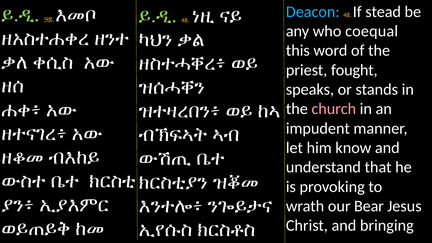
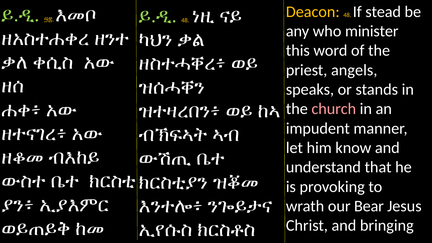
Deacon colour: light blue -> yellow (313, 12)
coequal: coequal -> minister (372, 31)
fought: fought -> angels (354, 70)
